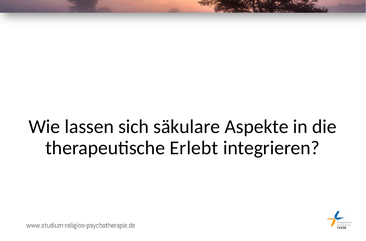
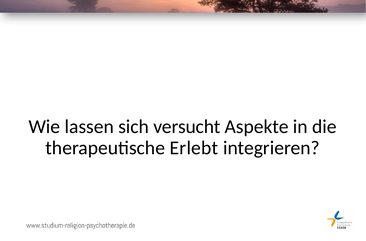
säkulare: säkulare -> versucht (187, 126)
